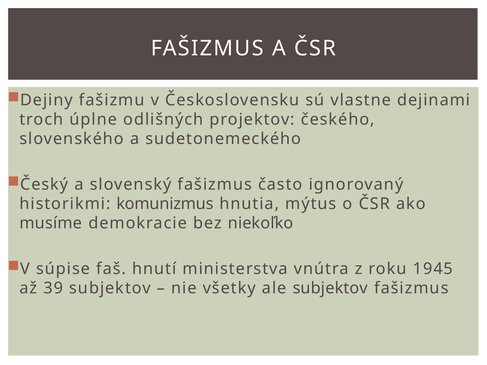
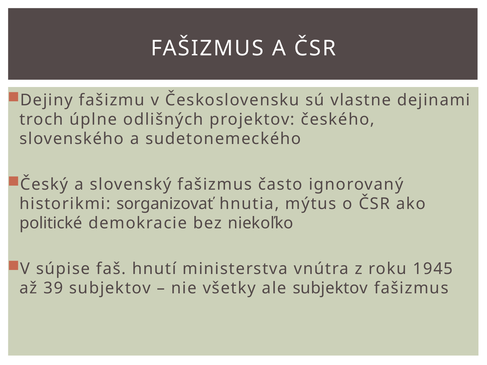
komunizmus: komunizmus -> sorganizovať (165, 204)
musíme: musíme -> politické (51, 223)
